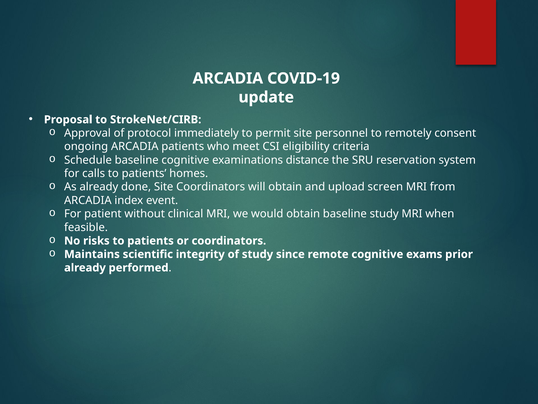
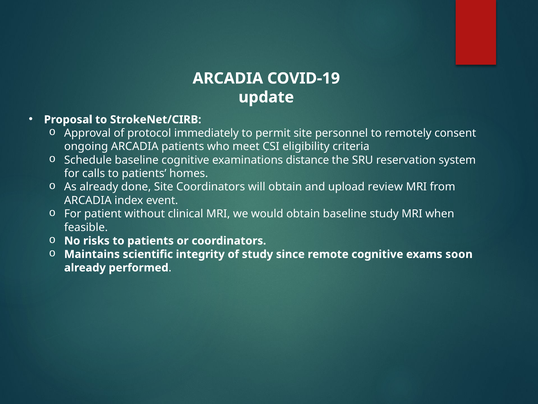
screen: screen -> review (385, 187)
prior: prior -> soon (459, 254)
